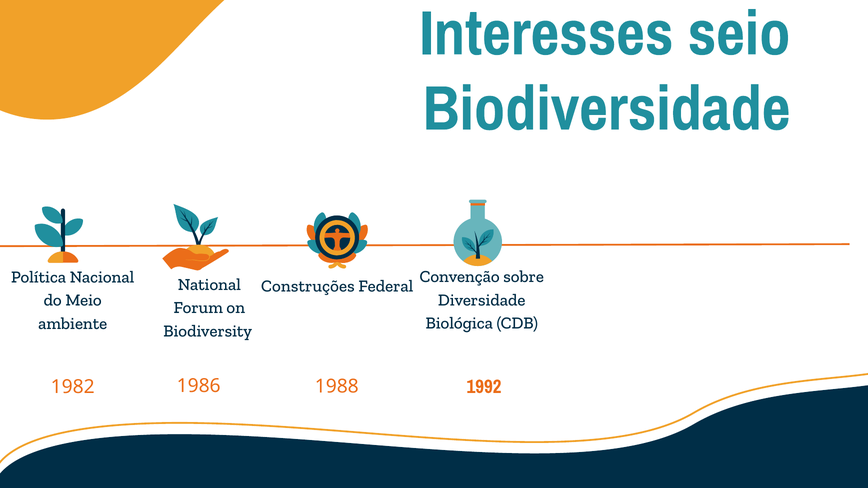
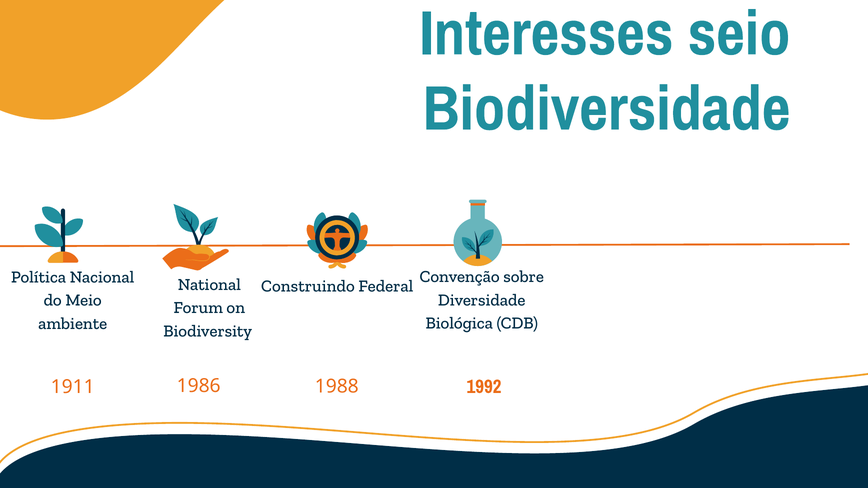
Construções: Construções -> Construindo (308, 286)
1982: 1982 -> 1911 (73, 387)
